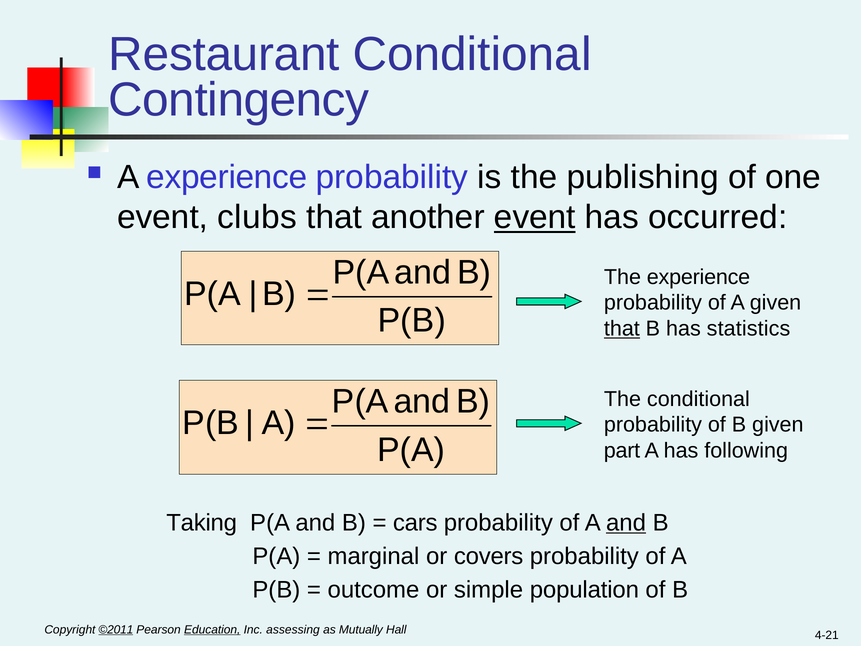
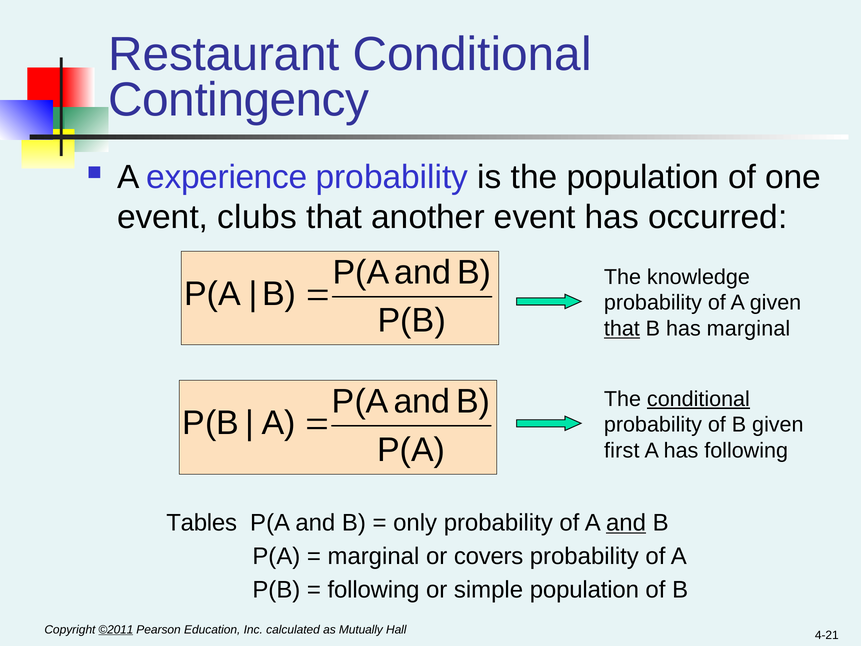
the publishing: publishing -> population (643, 177)
event underline: present -> none (535, 217)
The experience: experience -> knowledge (698, 277)
has statistics: statistics -> marginal (749, 329)
conditional underline: none -> present (698, 399)
part: part -> first (622, 450)
Taking: Taking -> Tables (202, 523)
cars: cars -> only (415, 523)
outcome: outcome -> following (374, 590)
Education underline: present -> none (212, 629)
assessing: assessing -> calculated (293, 629)
